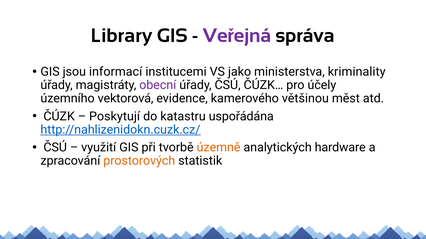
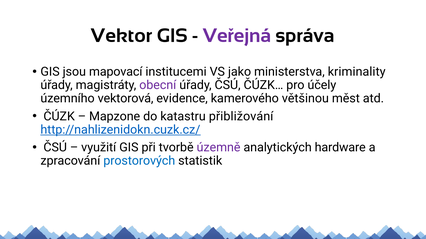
Library: Library -> Vektor (122, 36)
informací: informací -> mapovací (116, 72)
Poskytují: Poskytují -> Mapzone (115, 117)
uspořádána: uspořádána -> přibližování (241, 117)
územně colour: orange -> purple (219, 148)
prostorových colour: orange -> blue (139, 161)
